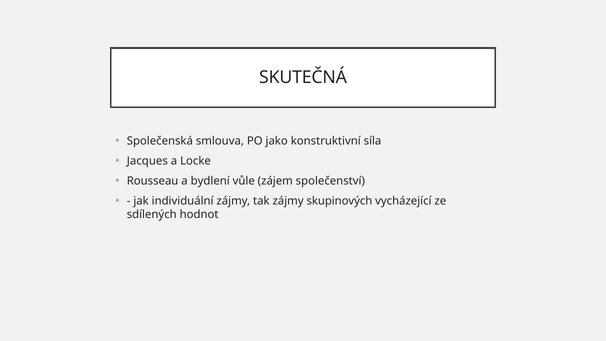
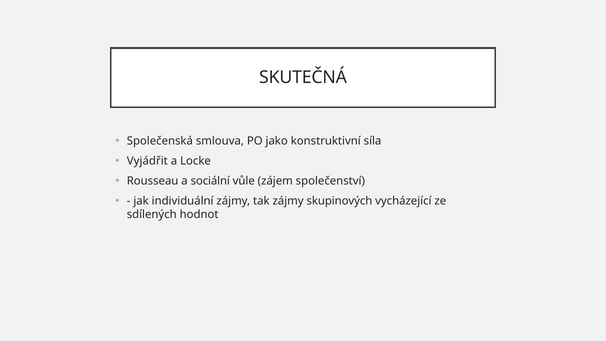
Jacques: Jacques -> Vyjádřit (147, 161)
bydlení: bydlení -> sociální (210, 181)
